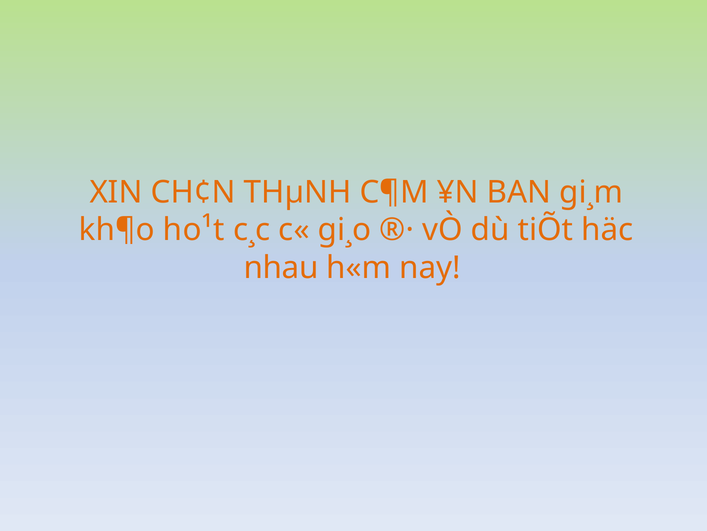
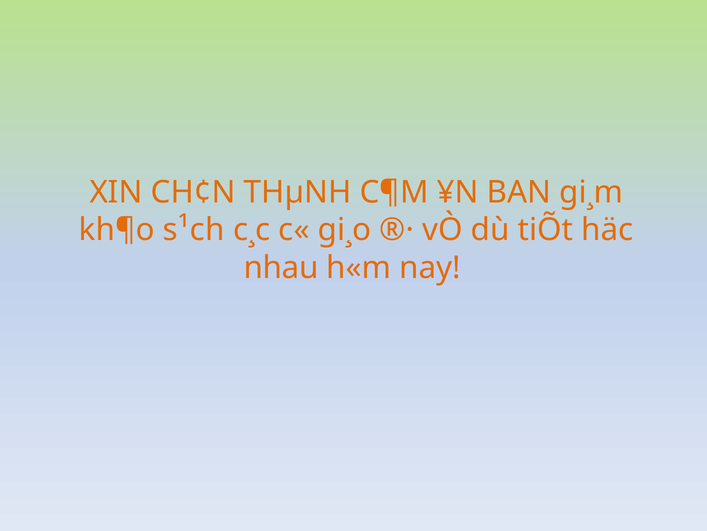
ho¹t: ho¹t -> s¹ch (194, 230)
